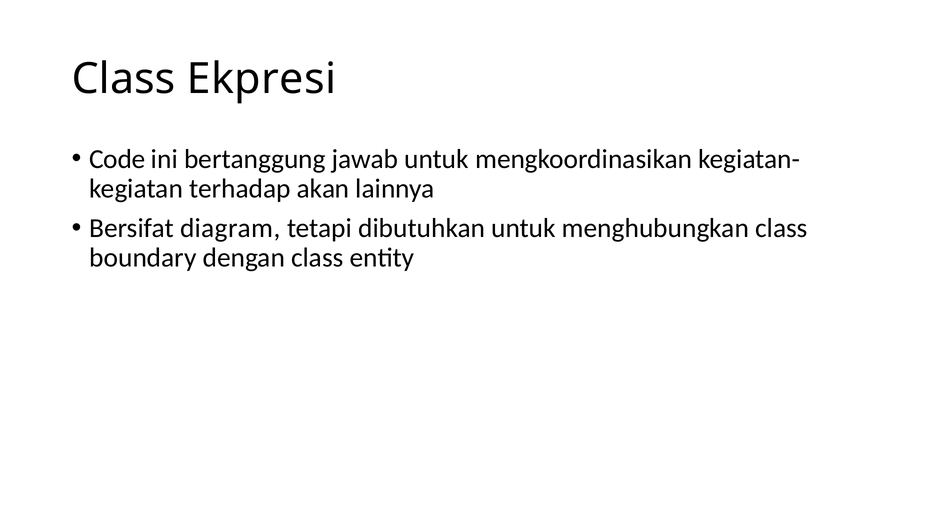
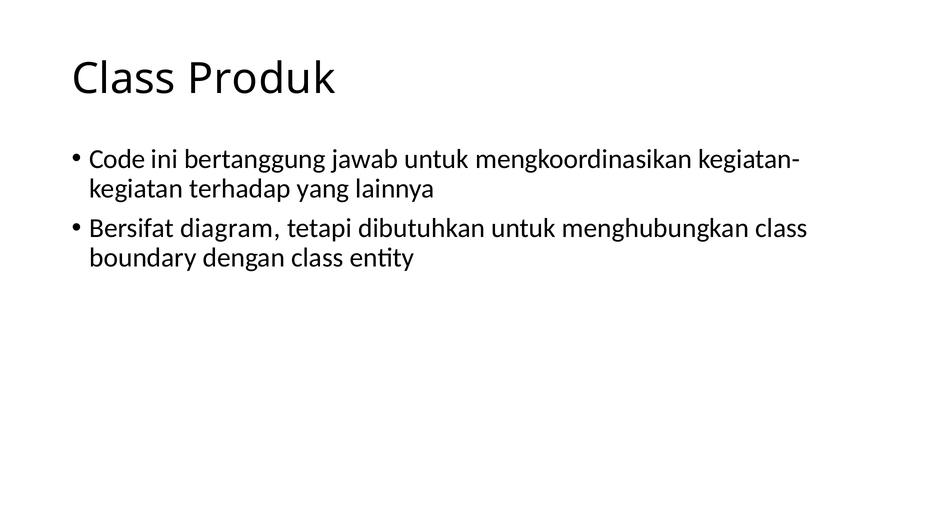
Ekpresi: Ekpresi -> Produk (261, 79)
akan: akan -> yang (323, 189)
